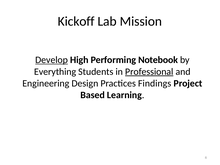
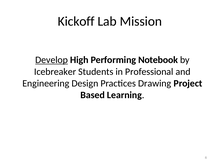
Everything: Everything -> Icebreaker (55, 72)
Professional underline: present -> none (149, 72)
Findings: Findings -> Drawing (155, 83)
